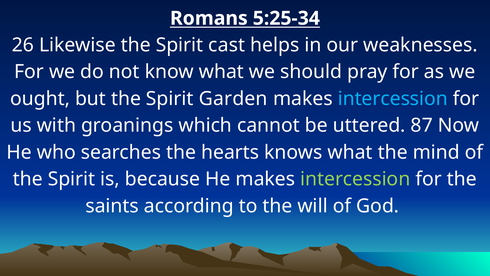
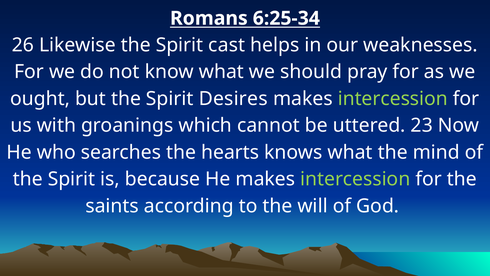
5:25-34: 5:25-34 -> 6:25-34 (286, 18)
Garden: Garden -> Desires (233, 99)
intercession colour: light blue -> light green (393, 99)
87: 87 -> 23 (422, 125)
